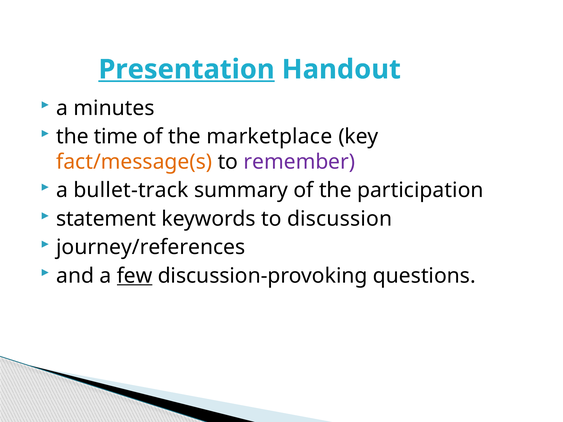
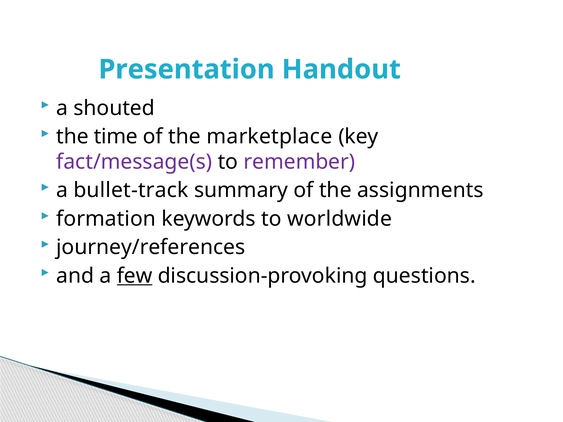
Presentation underline: present -> none (187, 69)
minutes: minutes -> shouted (114, 108)
fact/message(s colour: orange -> purple (134, 162)
participation: participation -> assignments (420, 190)
statement: statement -> formation (106, 219)
discussion: discussion -> worldwide (340, 219)
